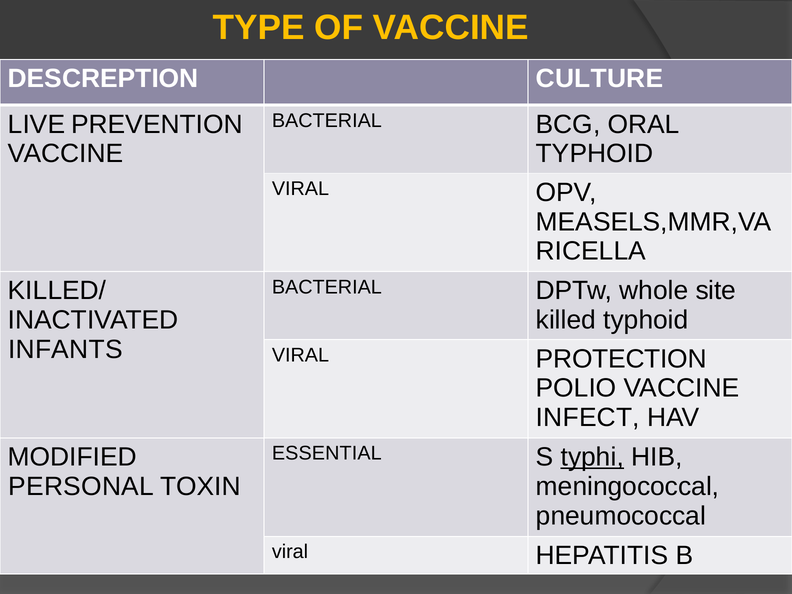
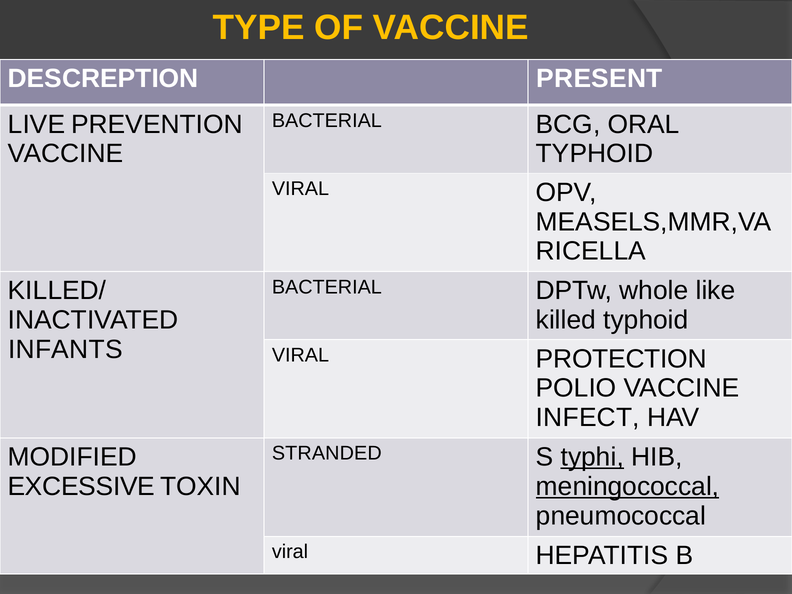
CULTURE: CULTURE -> PRESENT (599, 79)
site: site -> like (716, 291)
ESSENTIAL: ESSENTIAL -> STRANDED (327, 453)
PERSONAL: PERSONAL -> EXCESSIVE (81, 487)
meningococcal underline: none -> present (628, 487)
